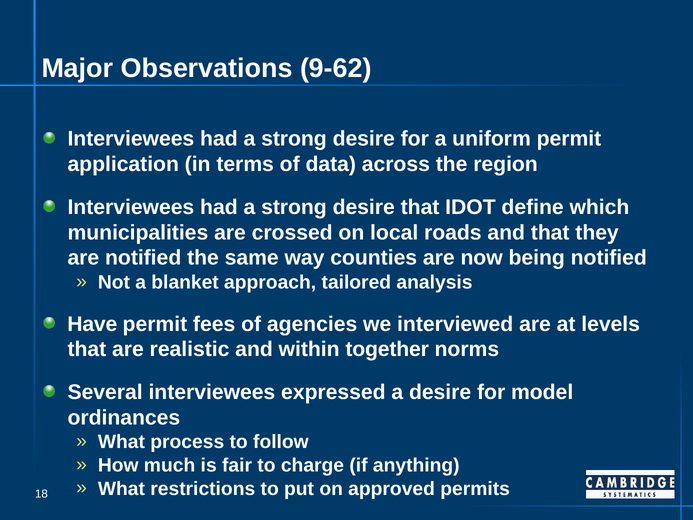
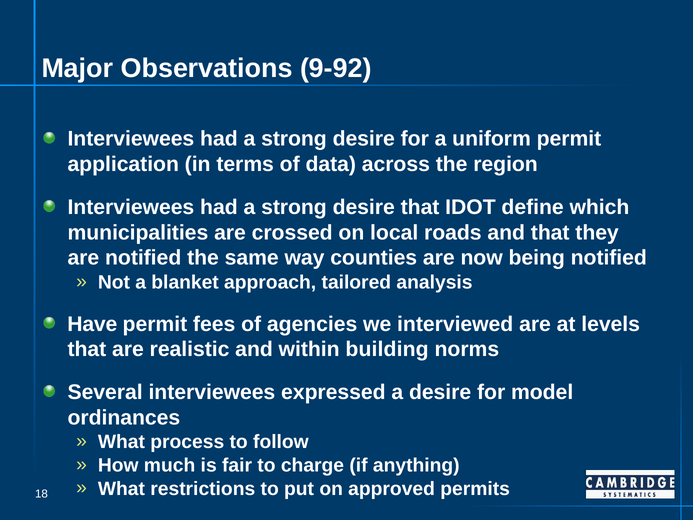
9-62: 9-62 -> 9-92 (336, 68)
together: together -> building (387, 349)
